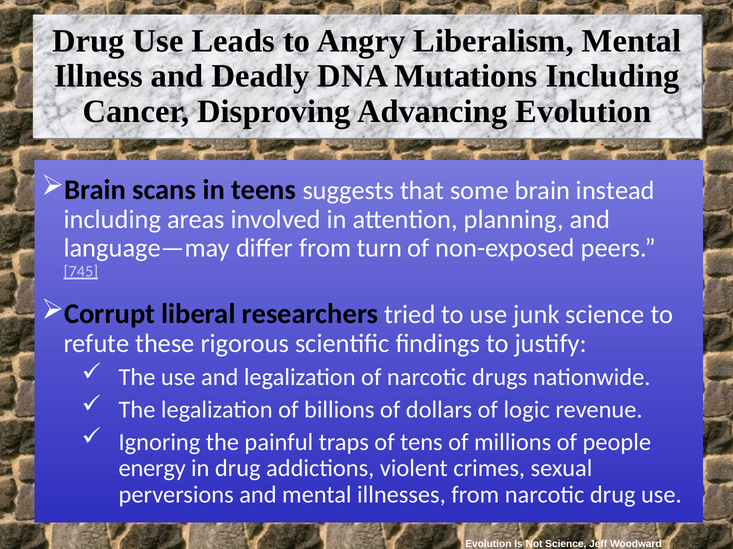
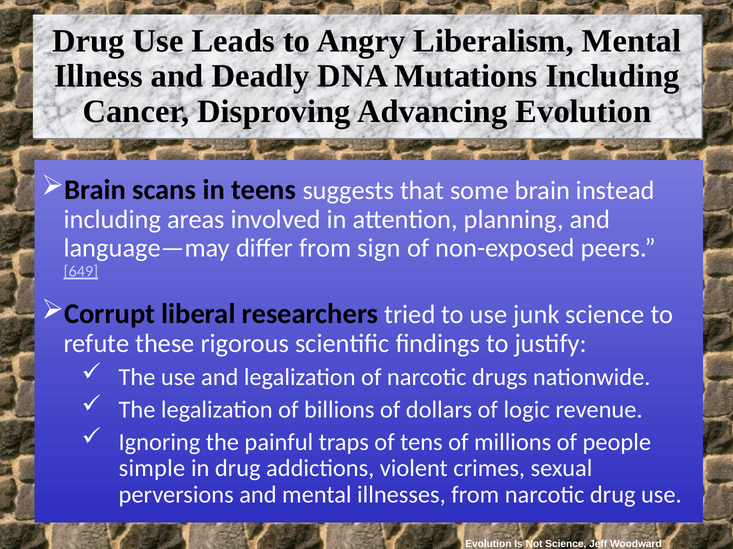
turn: turn -> sign (379, 248)
745: 745 -> 649 (81, 272)
energy: energy -> simple (152, 469)
